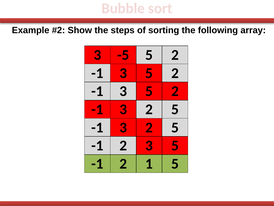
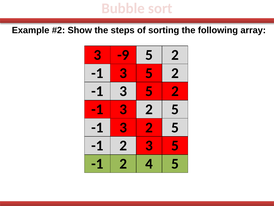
-5: -5 -> -9 (123, 55)
1: 1 -> 4 (149, 163)
